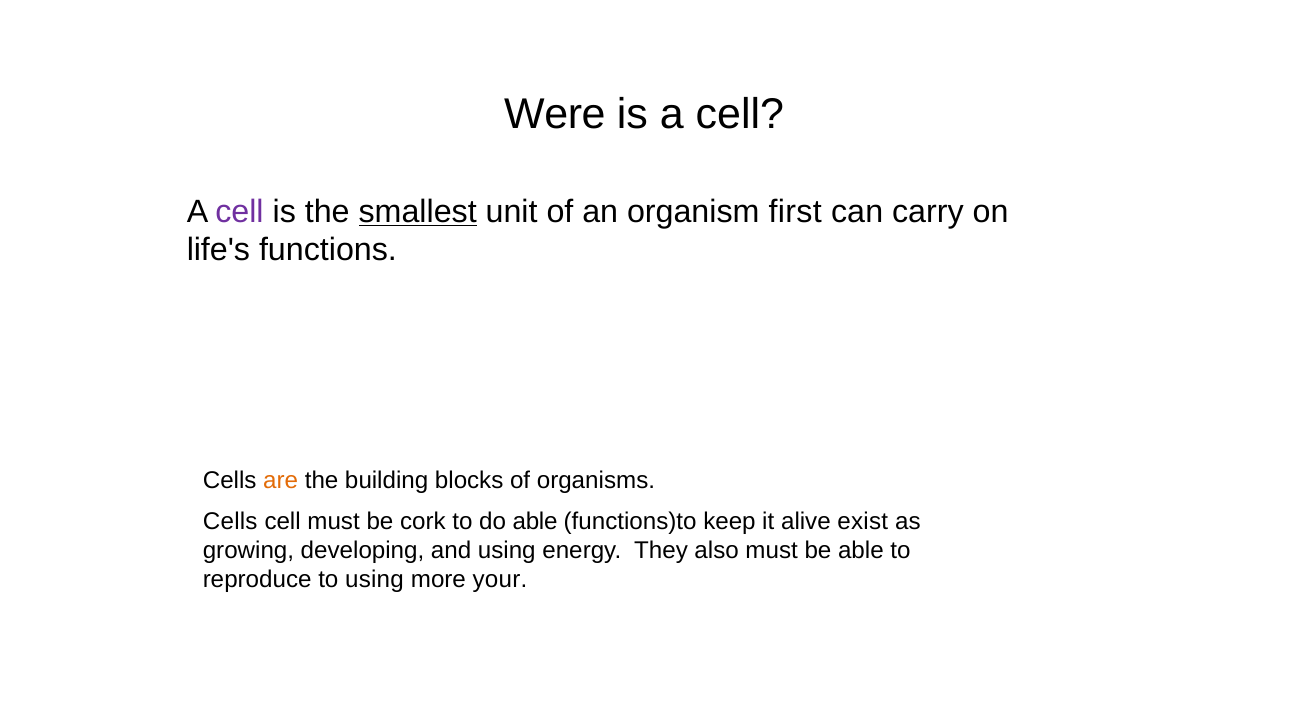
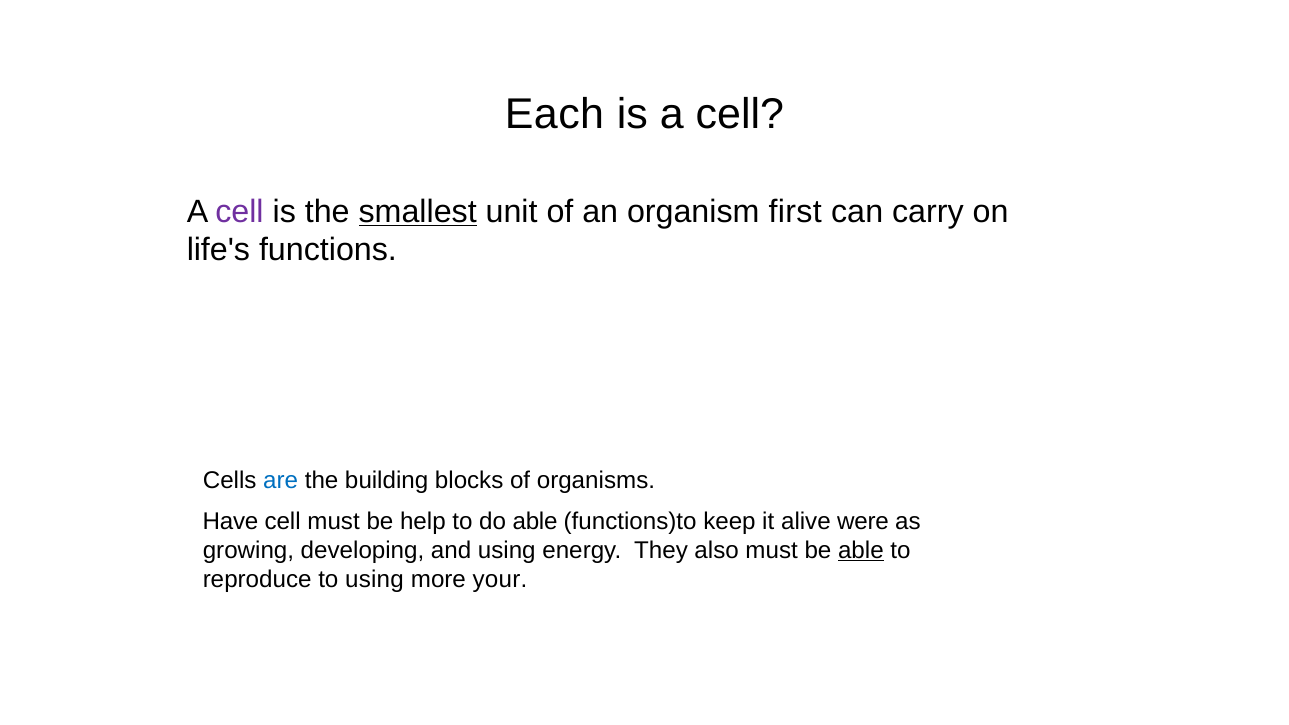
Were: Were -> Each (554, 114)
are colour: orange -> blue (281, 480)
Cells: Cells -> Have (230, 521)
cork: cork -> help (423, 521)
exist: exist -> were (863, 521)
able underline: none -> present (861, 550)
